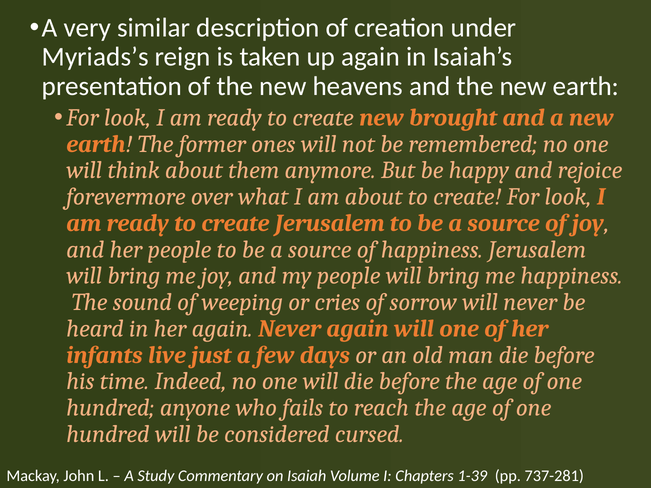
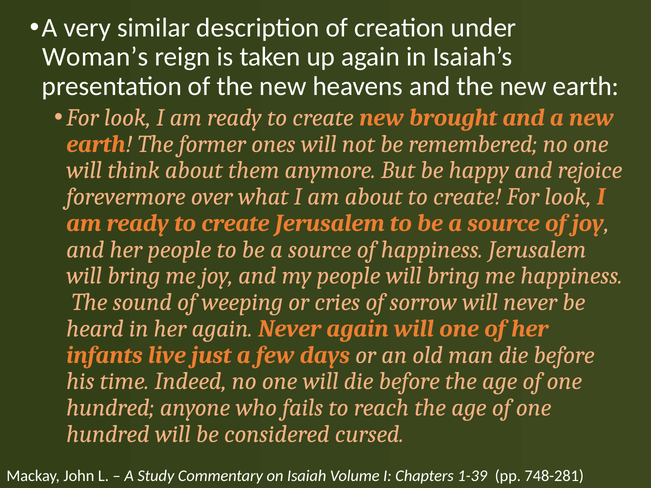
Myriads’s: Myriads’s -> Woman’s (95, 57)
737-281: 737-281 -> 748-281 (554, 476)
